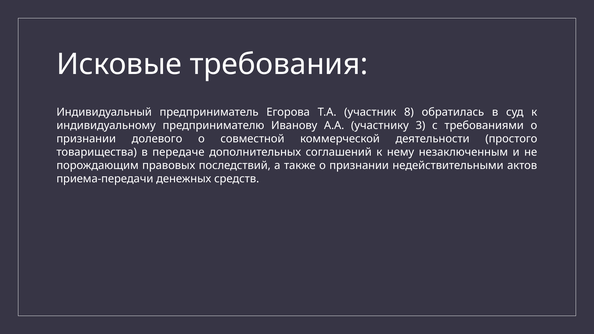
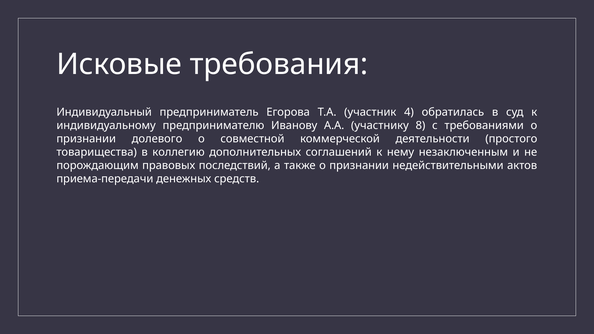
8: 8 -> 4 (409, 112)
3: 3 -> 8 (420, 126)
передаче: передаче -> коллегию (179, 152)
